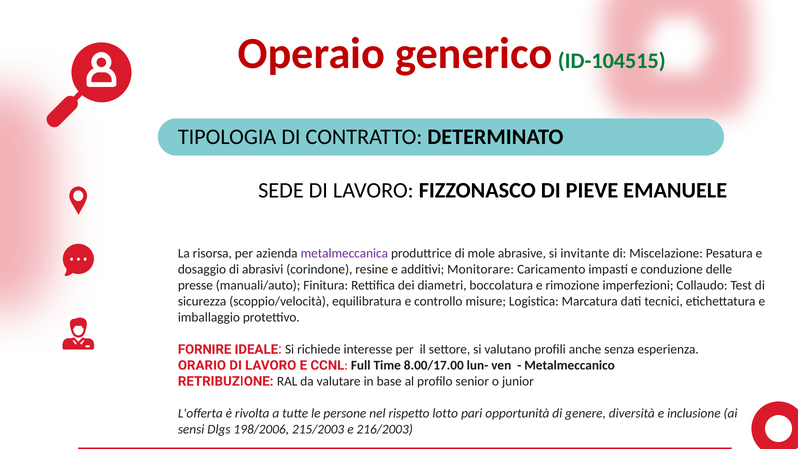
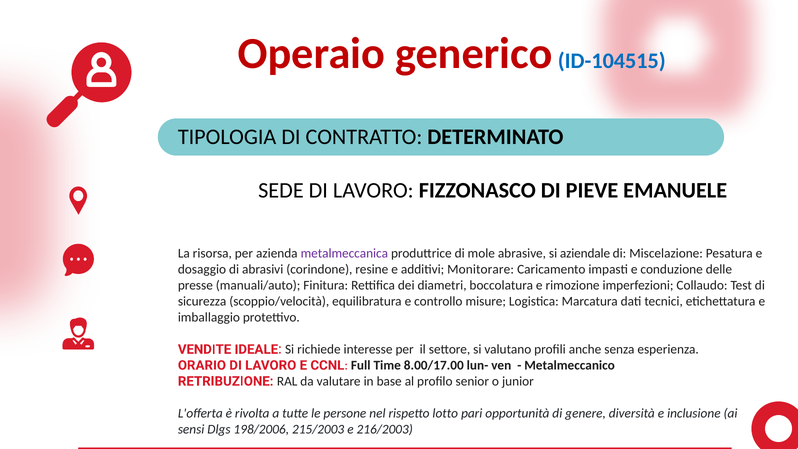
ID-104515 colour: green -> blue (612, 61)
invitante: invitante -> aziendale (585, 254)
FORNIRE: FORNIRE -> VENDITE (205, 349)
